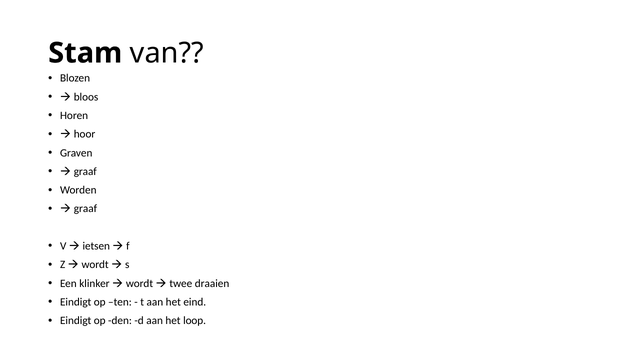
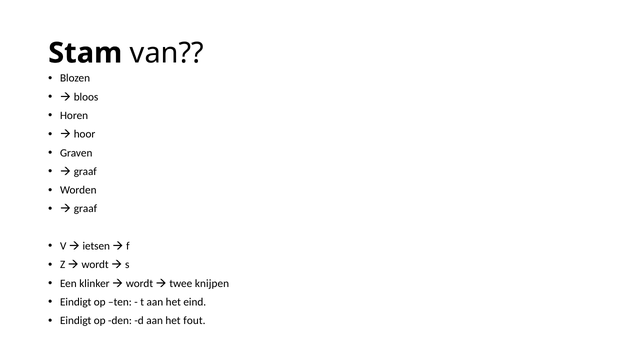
draaien: draaien -> knijpen (212, 284)
loop: loop -> fout (194, 321)
